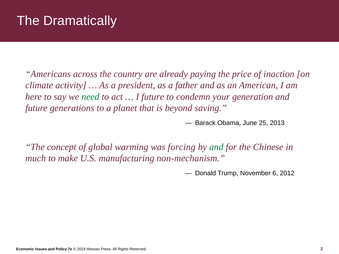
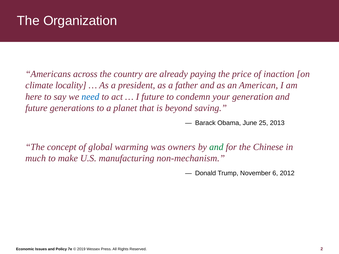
Dramatically: Dramatically -> Organization (80, 21)
activity: activity -> locality (71, 85)
need colour: green -> blue (90, 97)
forcing: forcing -> owners (182, 147)
